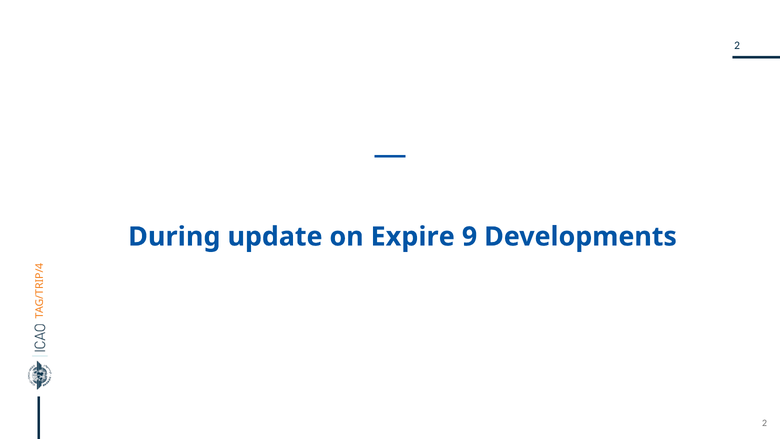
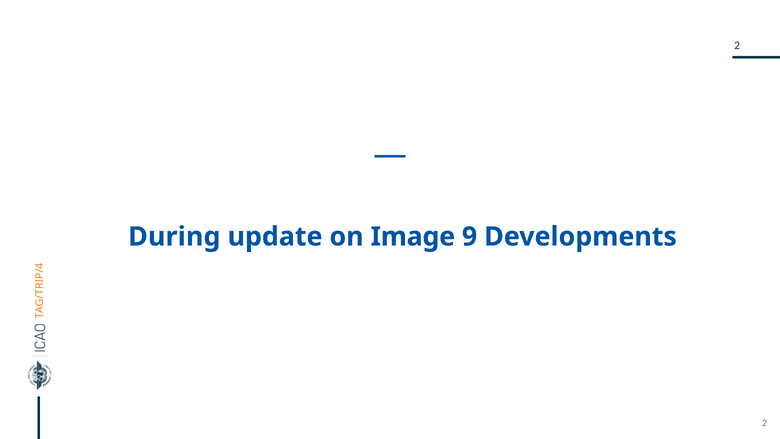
Expire: Expire -> Image (413, 237)
